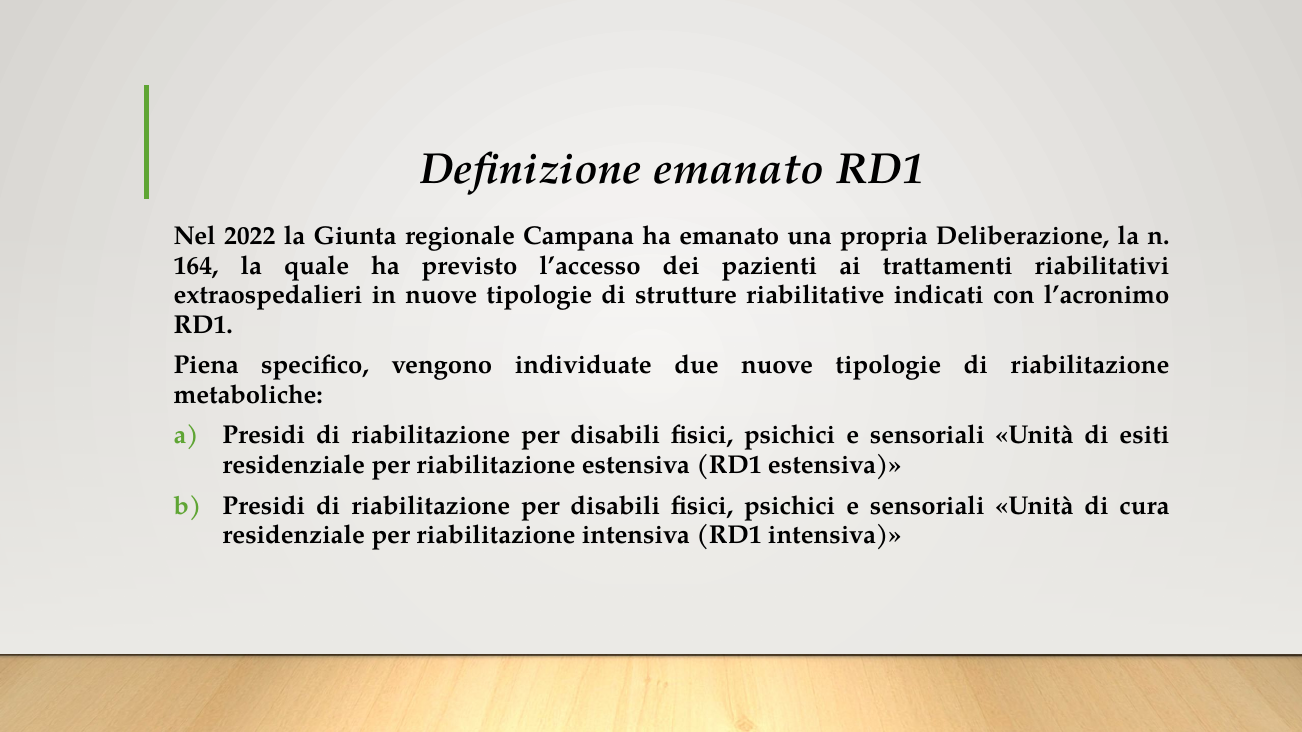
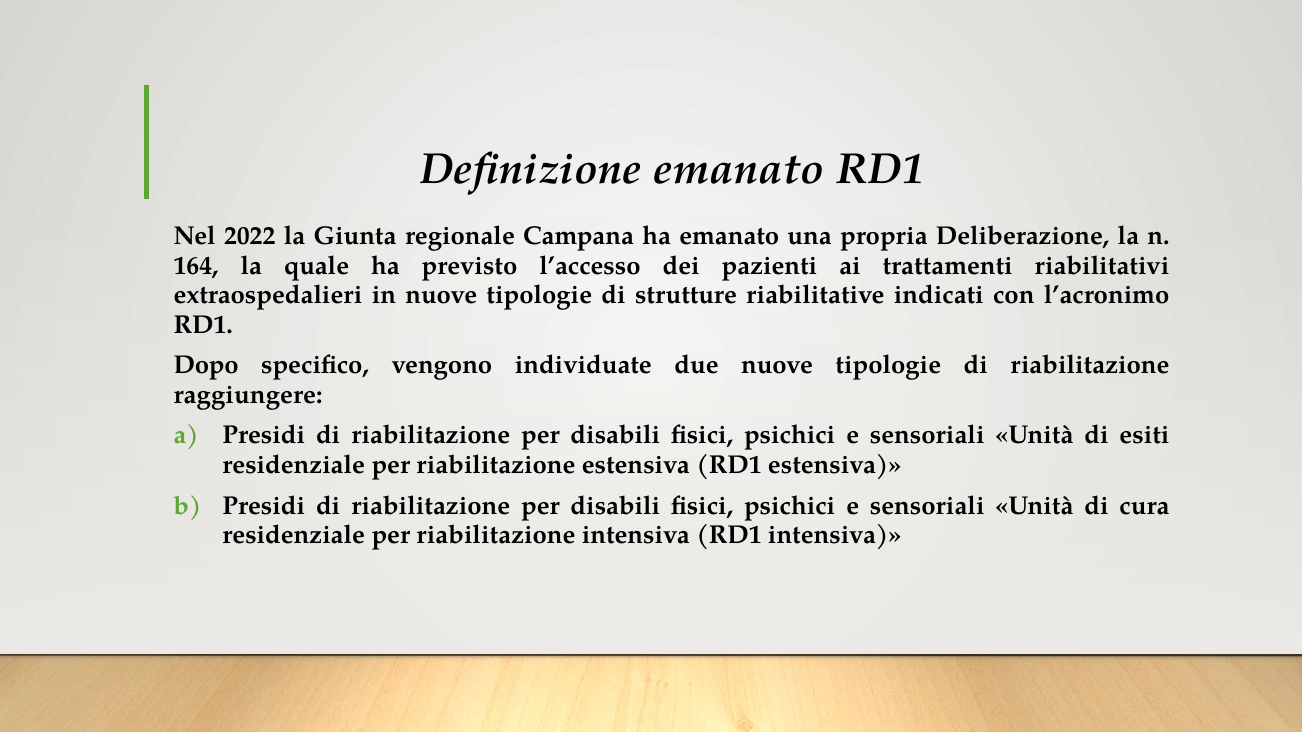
Piena: Piena -> Dopo (206, 366)
metaboliche: metaboliche -> raggiungere (248, 395)
